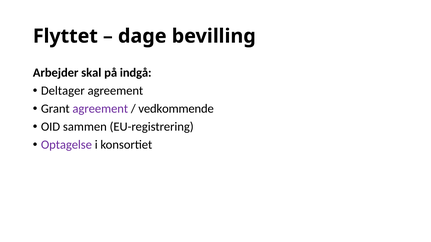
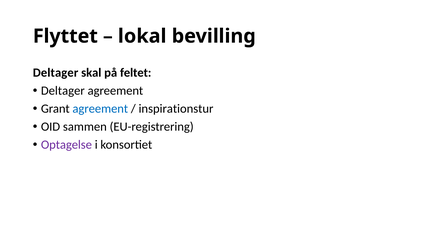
dage: dage -> lokal (142, 36)
Arbejder: Arbejder -> Deltager (56, 73)
indgå: indgå -> feltet (136, 73)
agreement colour: purple -> blue (100, 109)
vedkommende: vedkommende -> inspirationstur (176, 109)
